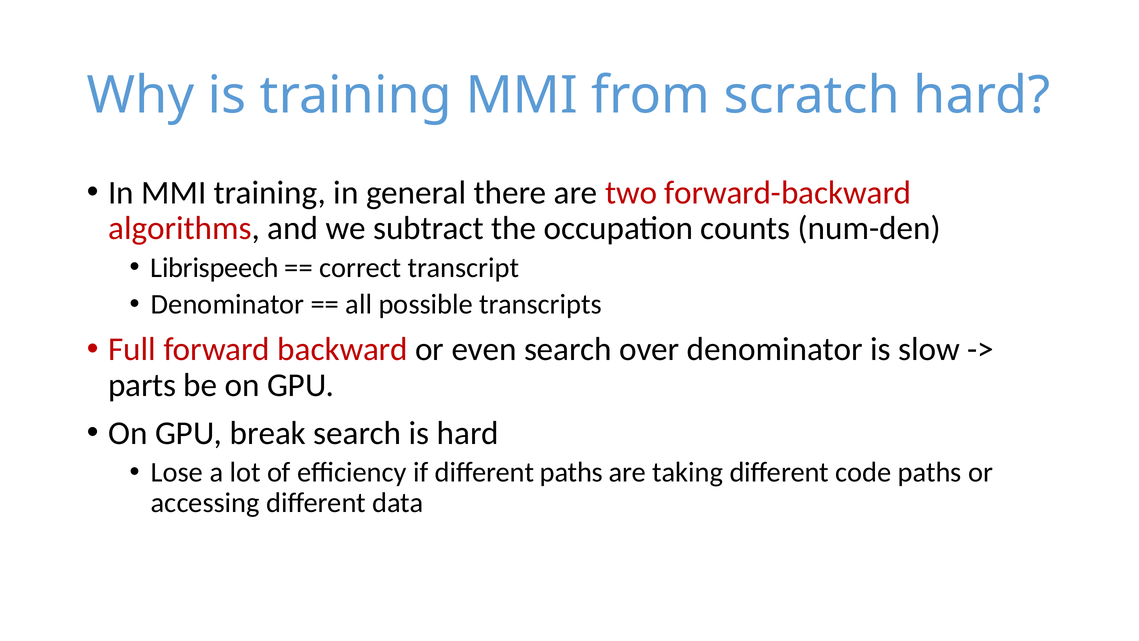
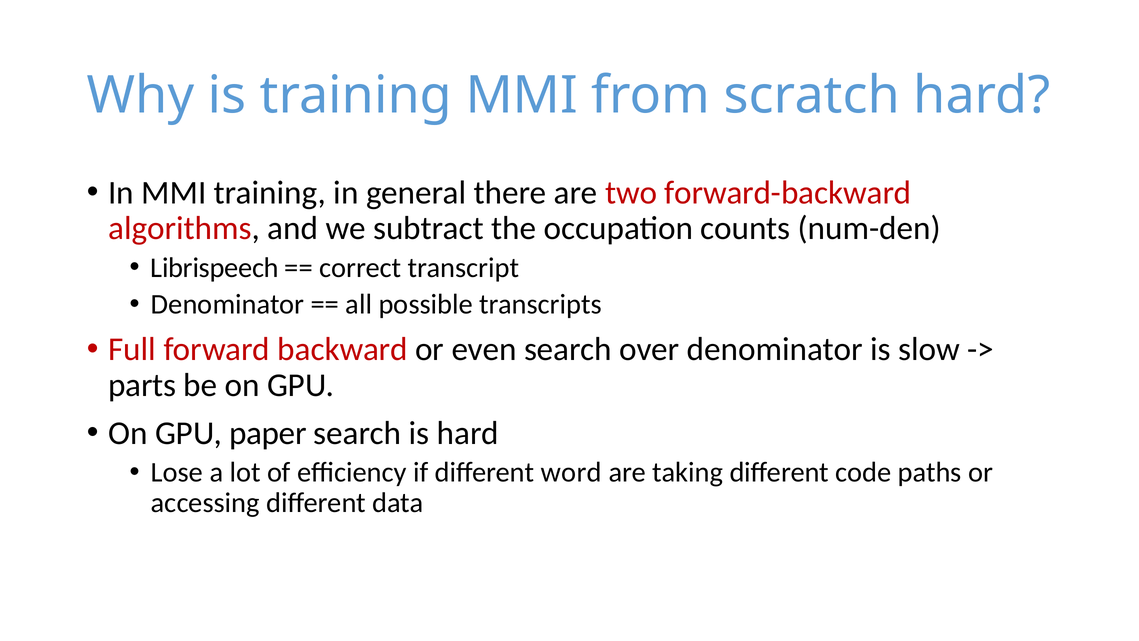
break: break -> paper (268, 433)
different paths: paths -> word (571, 472)
